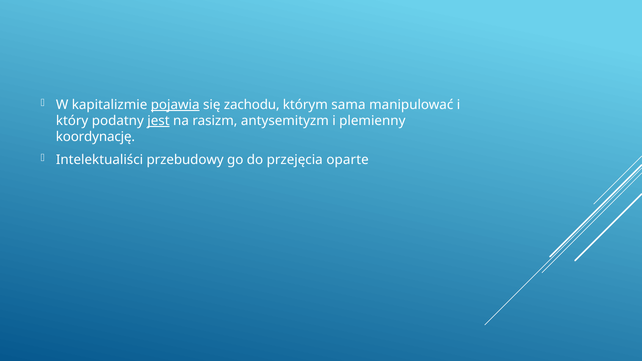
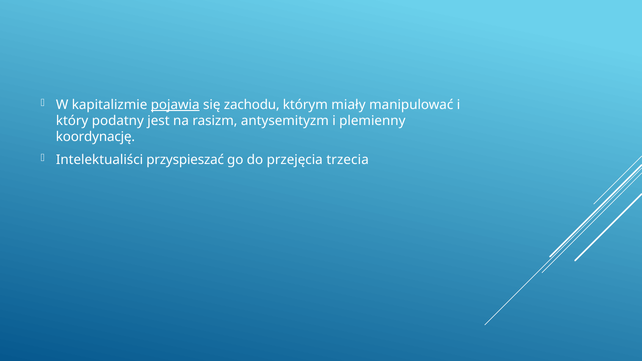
sama: sama -> miały (348, 105)
jest underline: present -> none (158, 121)
przebudowy: przebudowy -> przyspieszać (185, 160)
oparte: oparte -> trzecia (348, 160)
